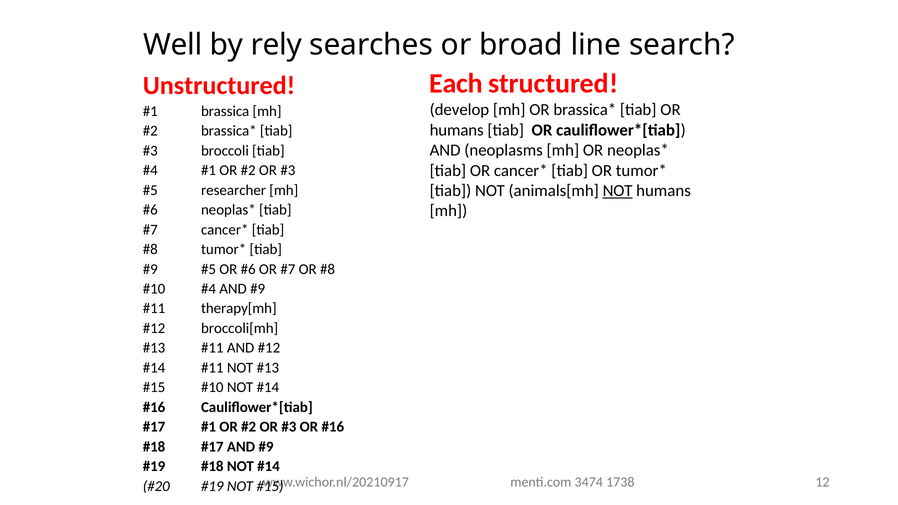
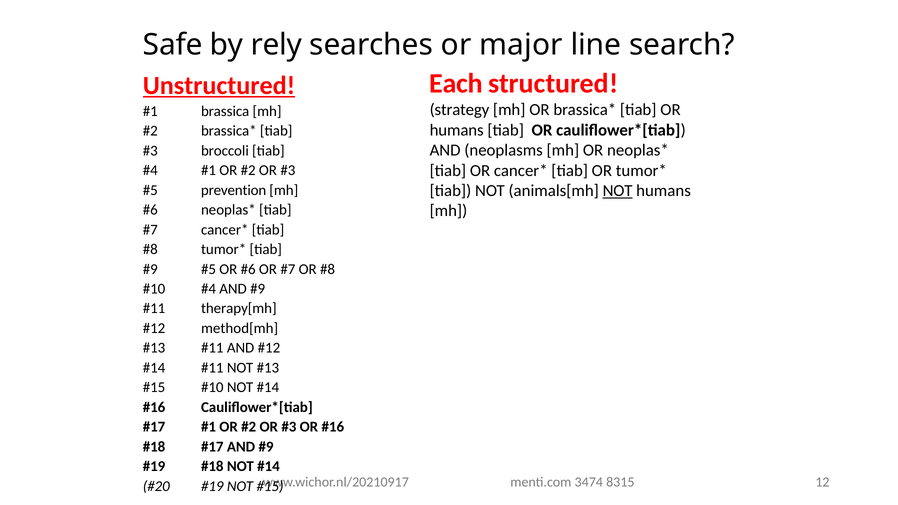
Well: Well -> Safe (173, 45)
broad: broad -> major (521, 45)
Unstructured underline: none -> present (219, 86)
develop: develop -> strategy (459, 110)
researcher: researcher -> prevention (234, 190)
broccoli[mh: broccoli[mh -> method[mh (240, 328)
1738: 1738 -> 8315 (620, 482)
